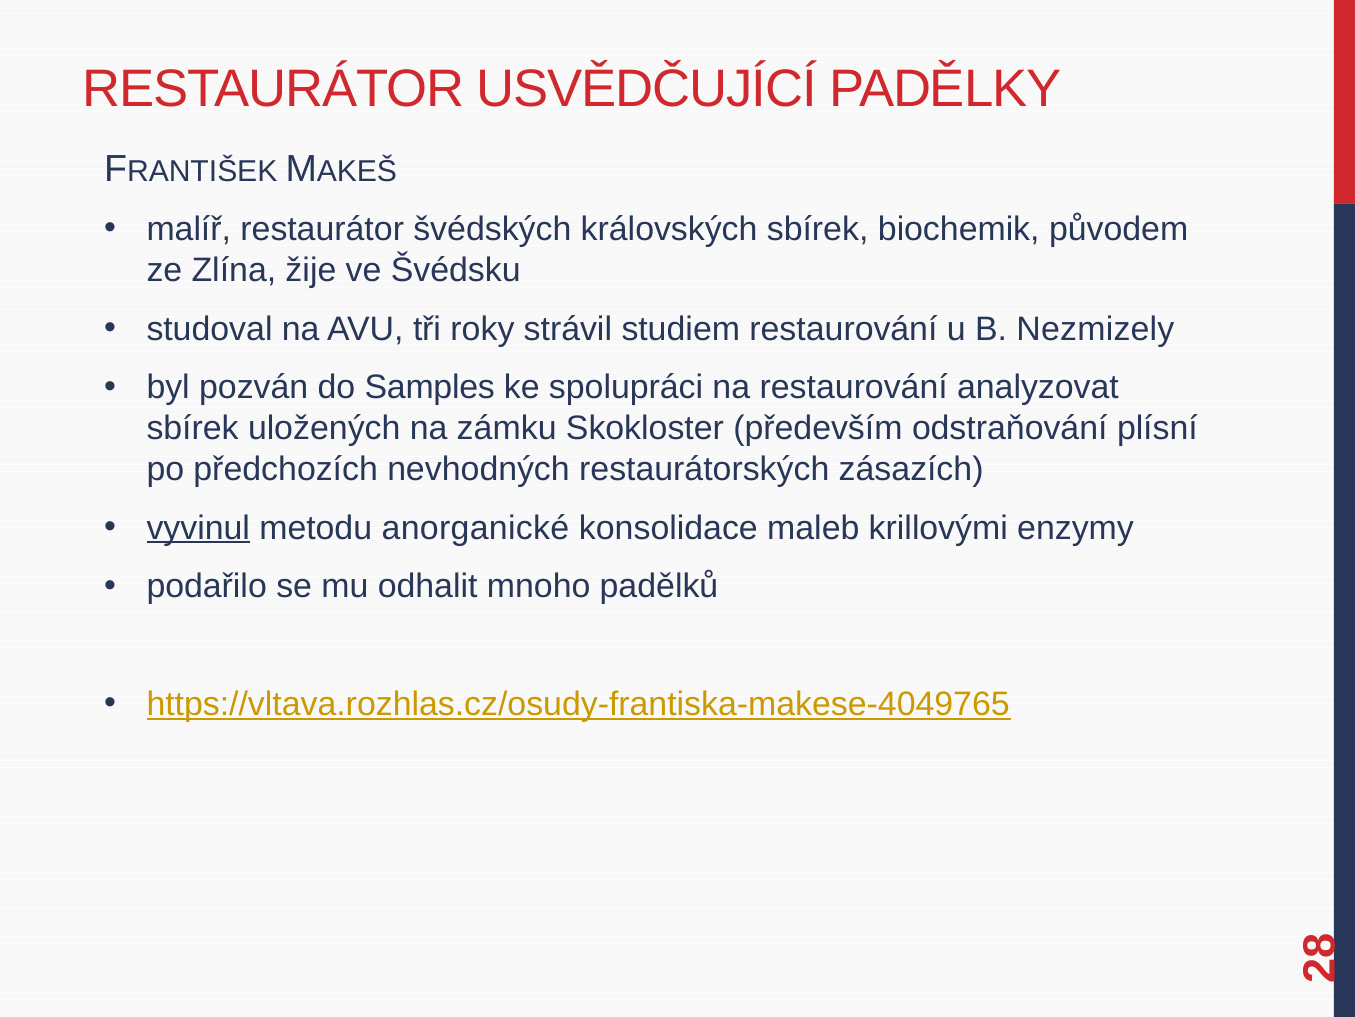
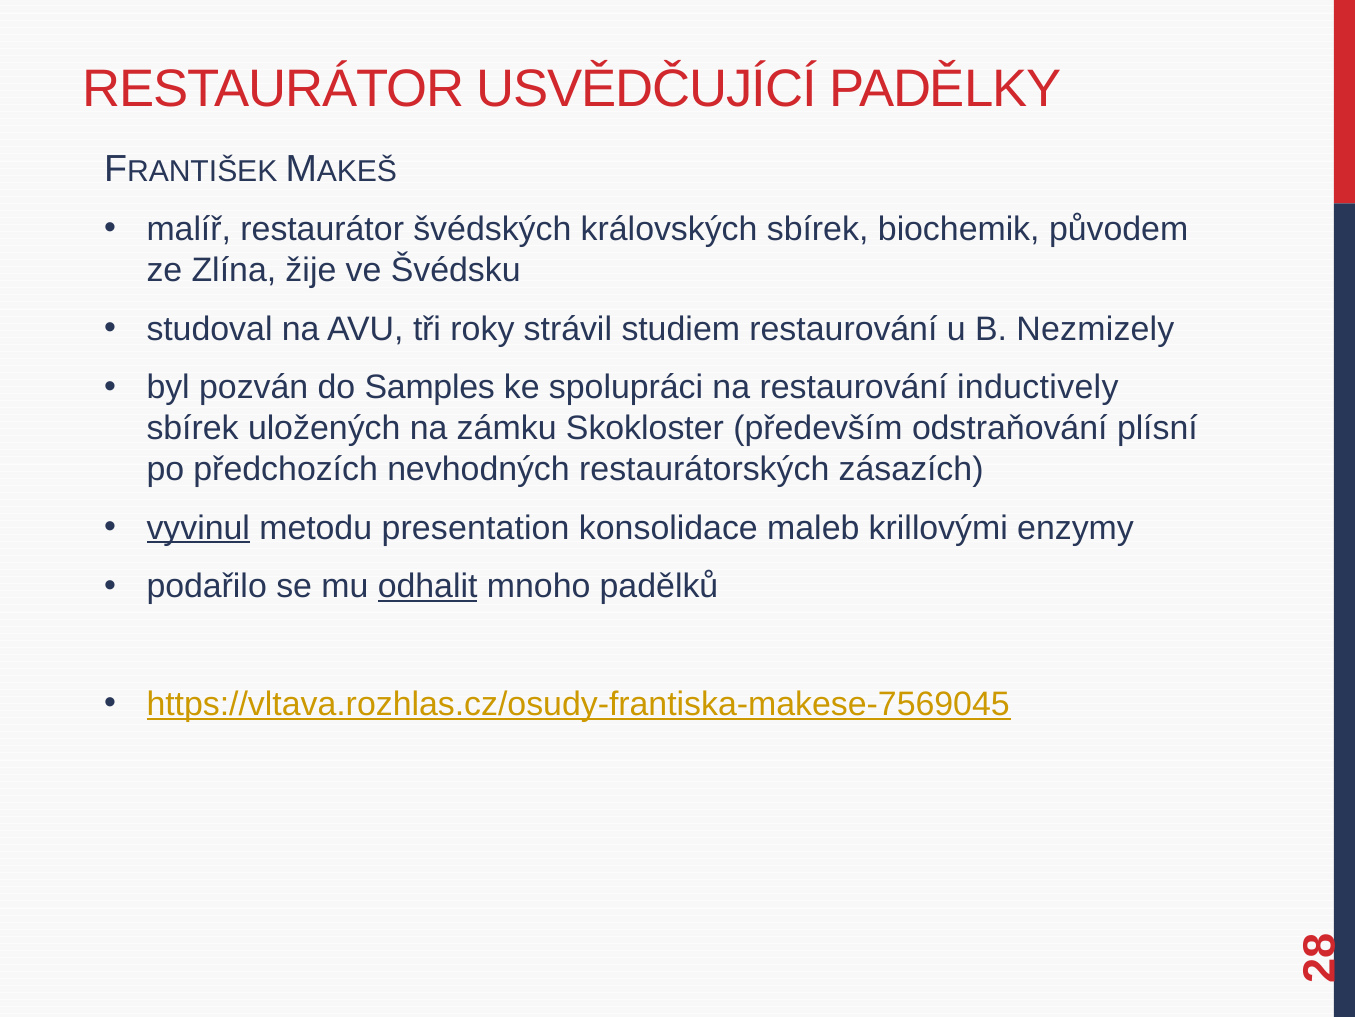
analyzovat: analyzovat -> inductively (1038, 387)
anorganické: anorganické -> presentation (476, 528)
odhalit underline: none -> present (428, 586)
https://vltava.rozhlas.cz/osudy-frantiska-makese-4049765: https://vltava.rozhlas.cz/osudy-frantiska-makese-4049765 -> https://vltava.rozhlas.cz/osudy-frantiska-makese-7569045 (578, 704)
